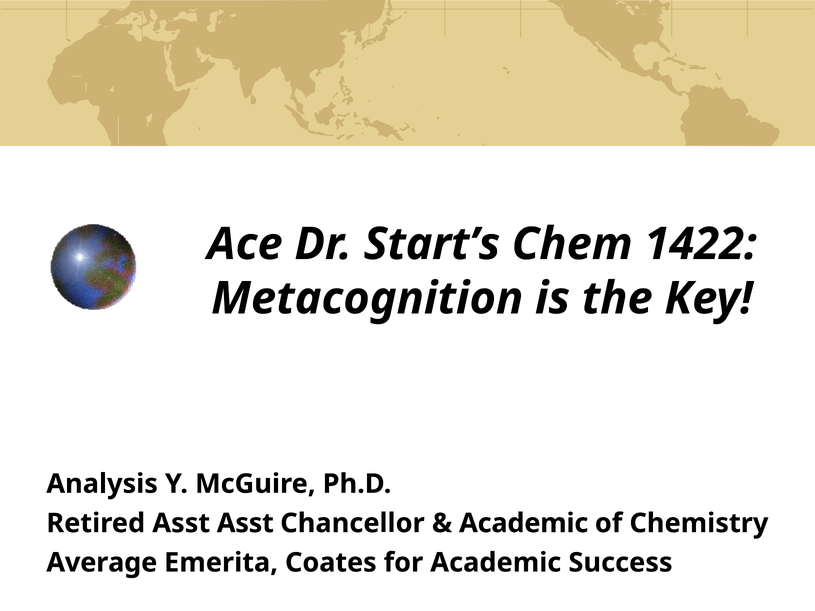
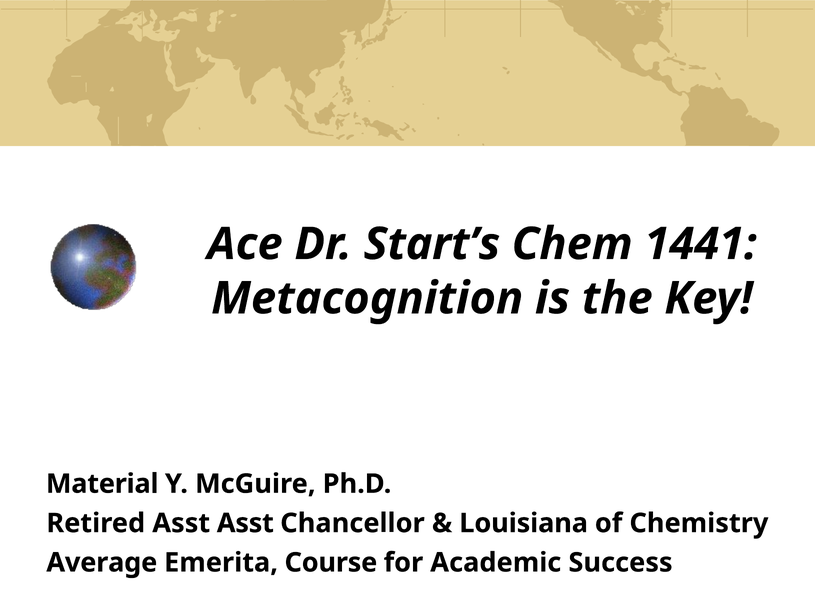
1422: 1422 -> 1441 (701, 244)
Analysis: Analysis -> Material (102, 484)
Academic: Academic -> Louisiana (524, 523)
Coates: Coates -> Course (331, 563)
